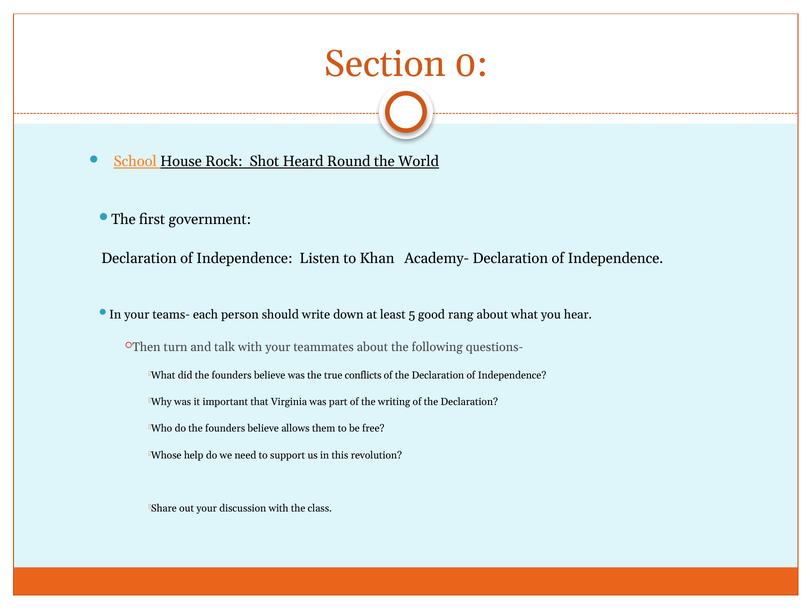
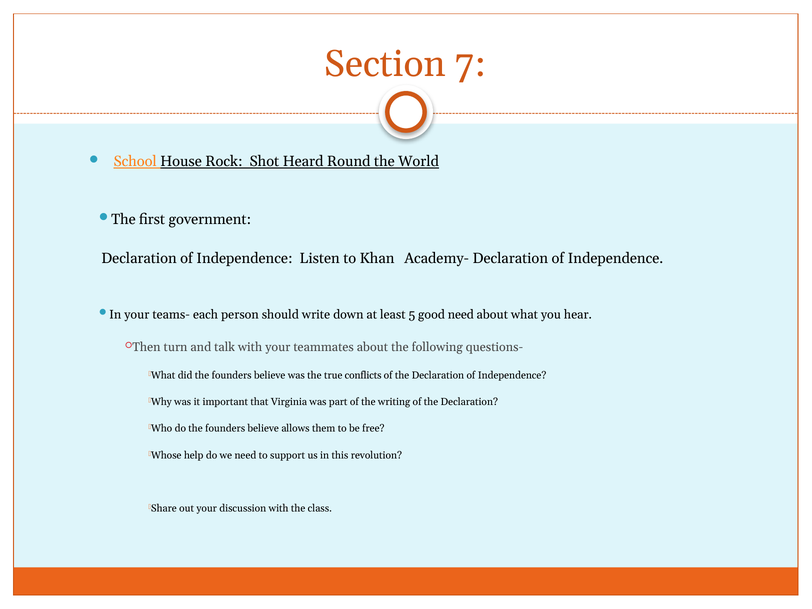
0: 0 -> 7 (471, 64)
good rang: rang -> need (461, 314)
